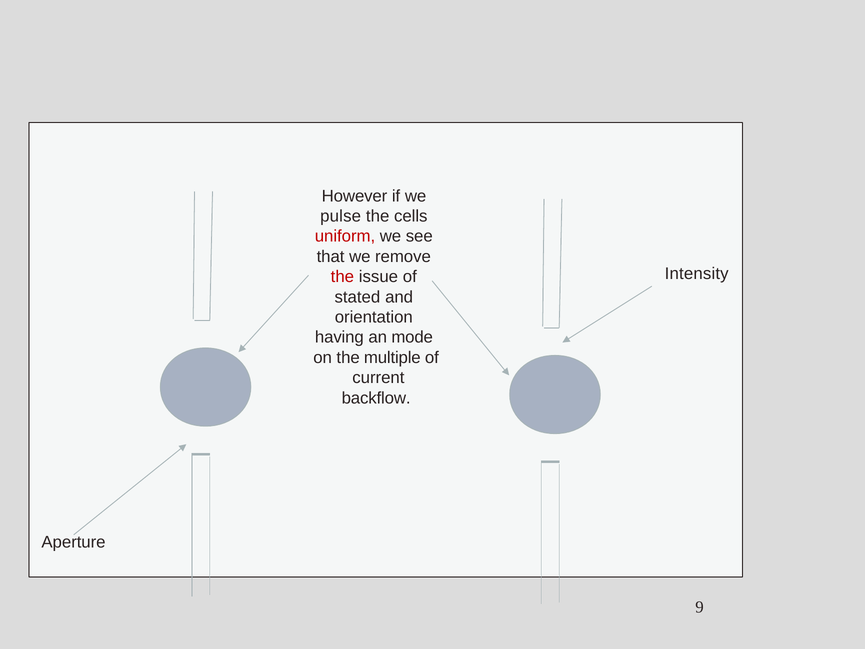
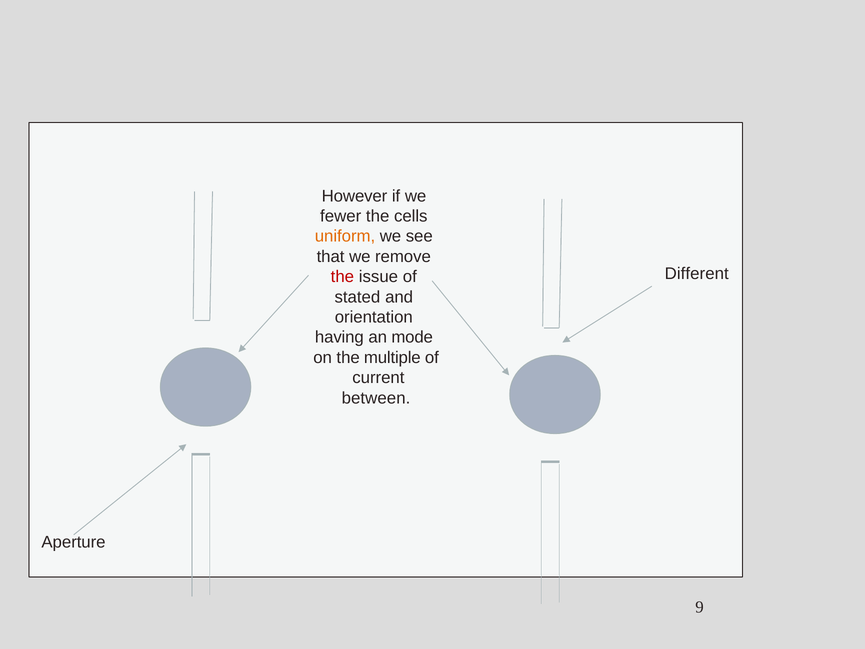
pulse: pulse -> fewer (341, 216)
uniform colour: red -> orange (345, 236)
Intensity: Intensity -> Different (697, 274)
backflow: backflow -> between (376, 398)
